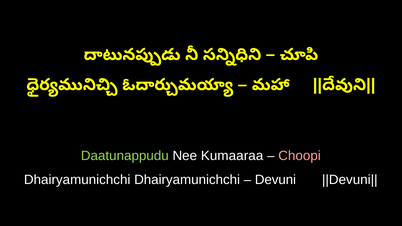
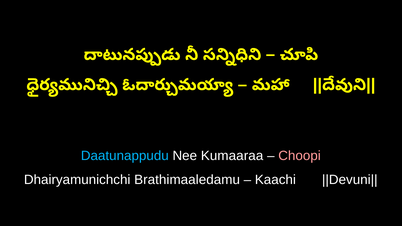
Daatunappudu colour: light green -> light blue (125, 156)
Dhairyamunichchi Dhairyamunichchi: Dhairyamunichchi -> Brathimaaledamu (187, 180)
Devuni: Devuni -> Kaachi (275, 180)
